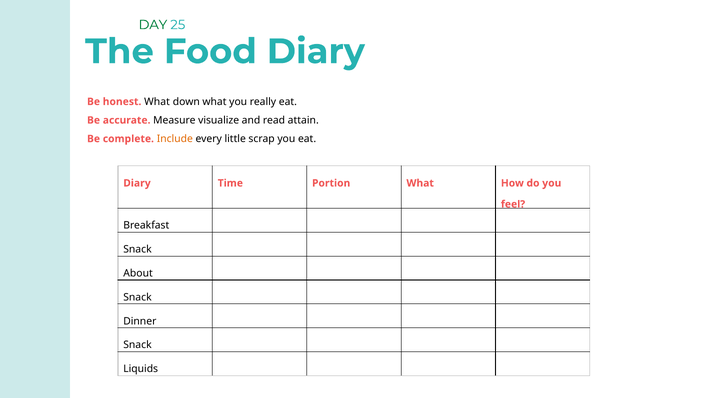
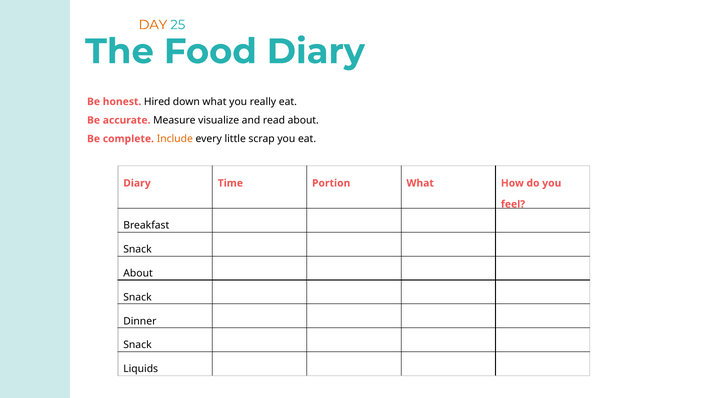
DAY colour: green -> orange (153, 25)
honest What: What -> Hired (157, 102)
read attain: attain -> about (303, 120)
